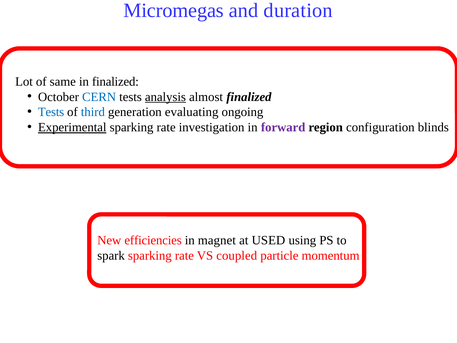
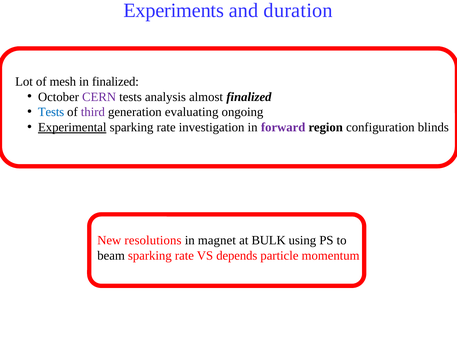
Micromegas: Micromegas -> Experiments (174, 10)
same: same -> mesh (63, 82)
CERN colour: blue -> purple (99, 97)
analysis underline: present -> none (165, 97)
third colour: blue -> purple (93, 112)
efficiencies: efficiencies -> resolutions (153, 240)
USED: USED -> BULK (269, 240)
spark: spark -> beam (111, 255)
coupled: coupled -> depends (237, 255)
